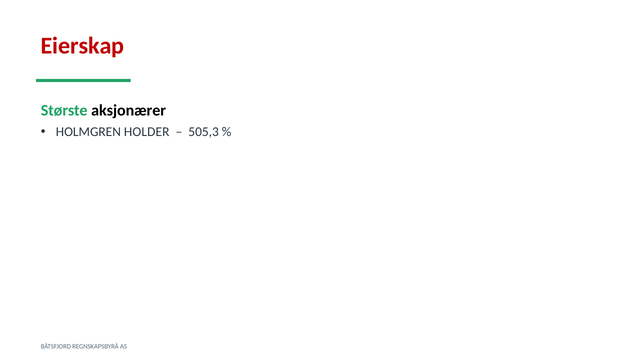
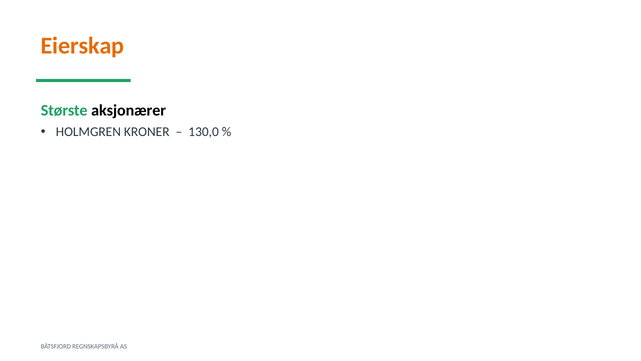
Eierskap colour: red -> orange (83, 46)
HOLDER: HOLDER -> KRONER (147, 132)
505,3: 505,3 -> 130,0 (204, 132)
